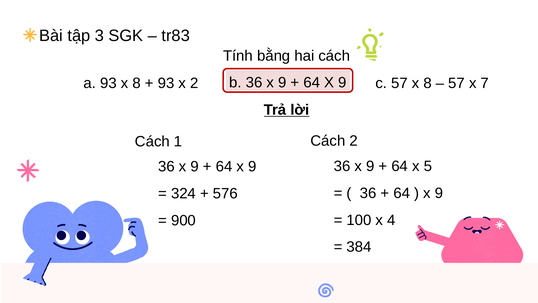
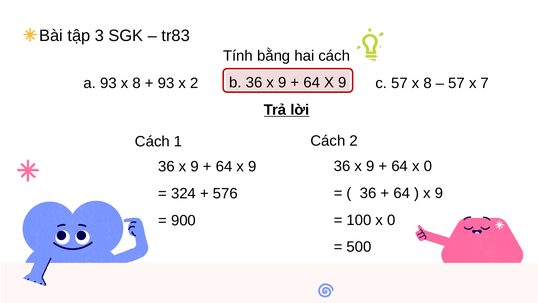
64 x 5: 5 -> 0 (428, 166)
100 x 4: 4 -> 0 (391, 220)
384: 384 -> 500 (359, 247)
